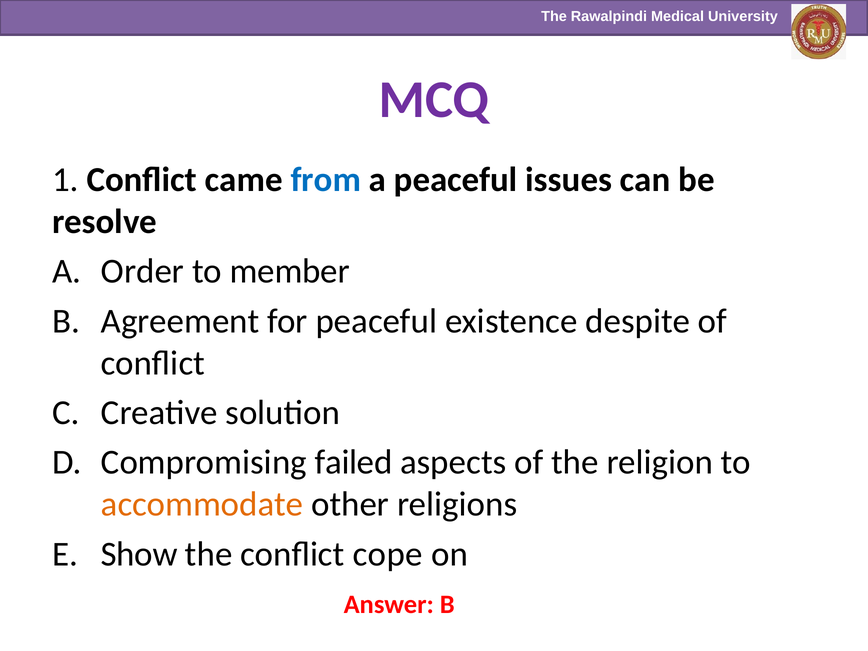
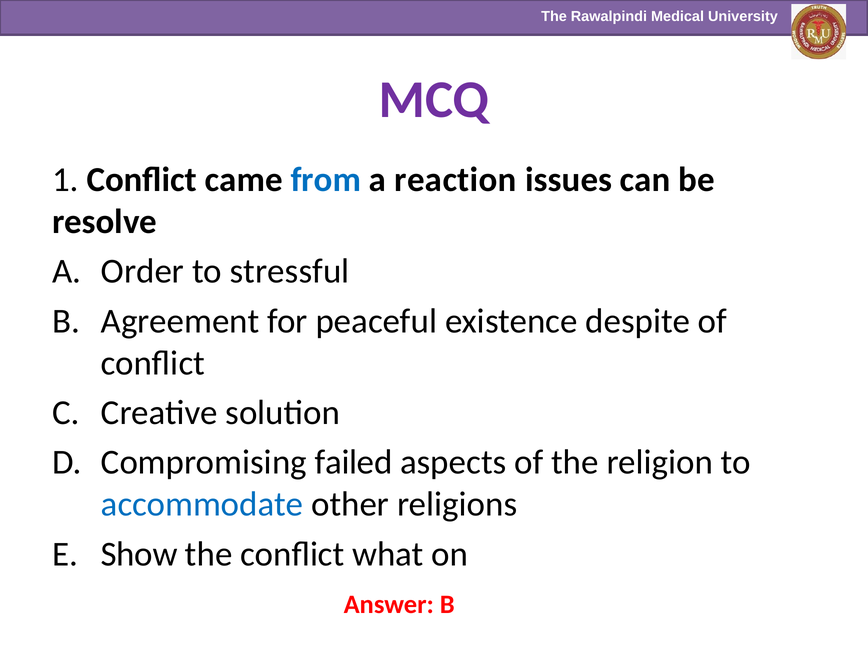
a peaceful: peaceful -> reaction (455, 180)
member: member -> stressful (290, 271)
accommodate colour: orange -> blue (202, 504)
cope: cope -> what (388, 554)
